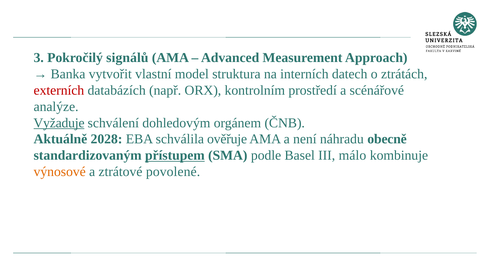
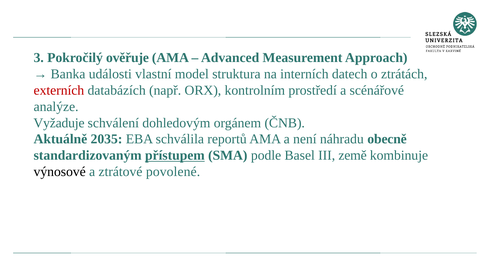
signálů: signálů -> ověřuje (127, 58)
vytvořit: vytvořit -> události (110, 74)
Vyžaduje underline: present -> none (59, 123)
2028: 2028 -> 2035 (107, 139)
ověřuje: ověřuje -> reportů (227, 139)
málo: málo -> země (353, 156)
výnosové colour: orange -> black (60, 172)
